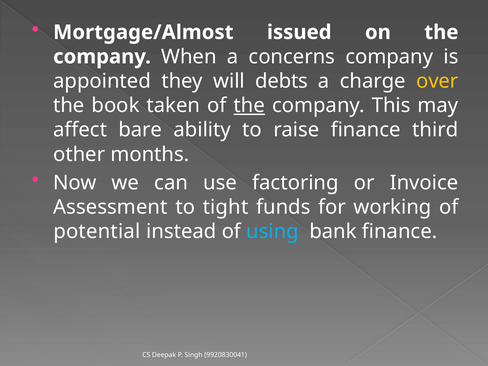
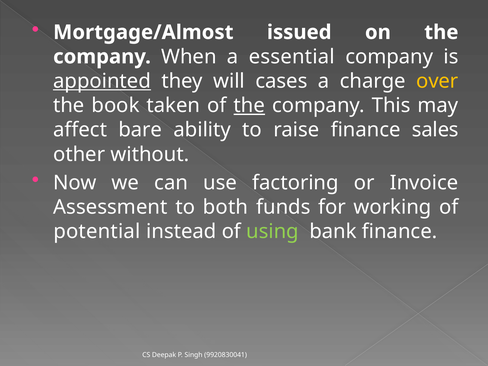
concerns: concerns -> essential (292, 57)
appointed underline: none -> present (102, 81)
debts: debts -> cases (281, 81)
third: third -> sales (435, 130)
months: months -> without (150, 154)
tight: tight -> both (226, 207)
using colour: light blue -> light green (273, 232)
